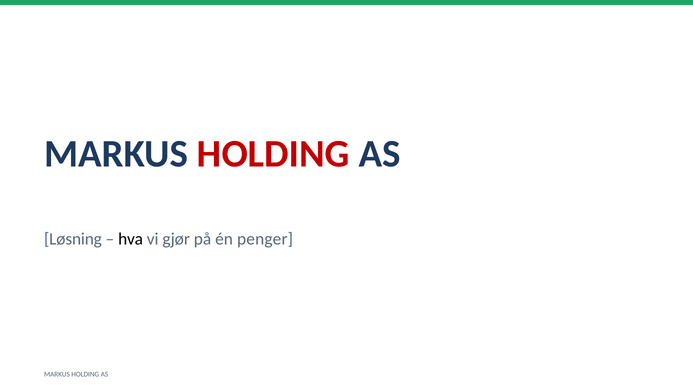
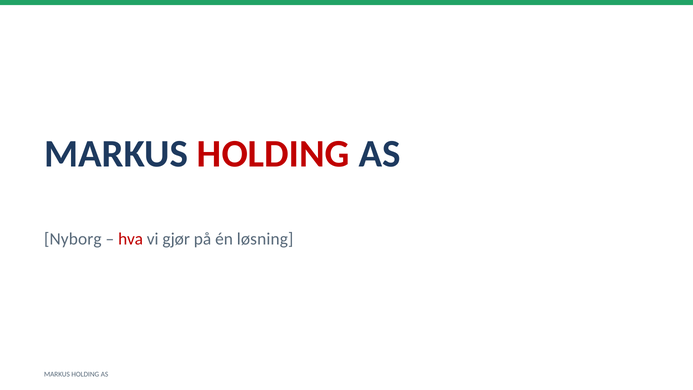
Løsning: Løsning -> Nyborg (73, 239)
hva colour: black -> red (131, 239)
penger: penger -> løsning (265, 239)
